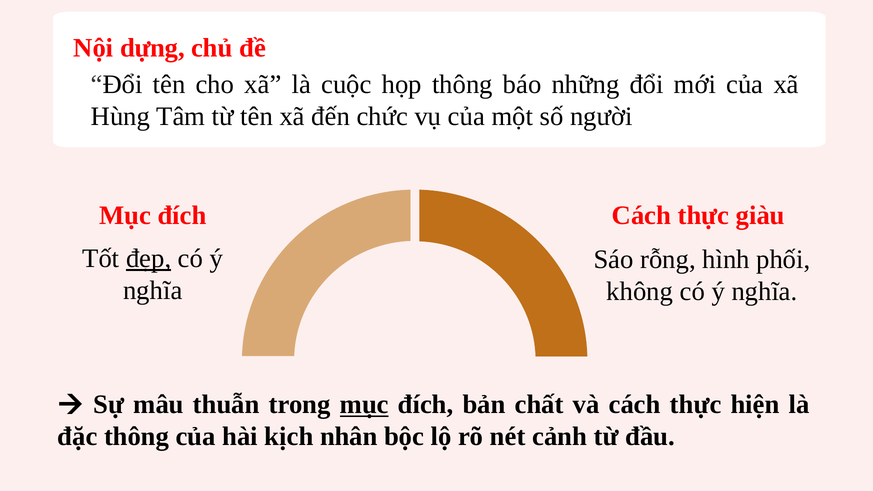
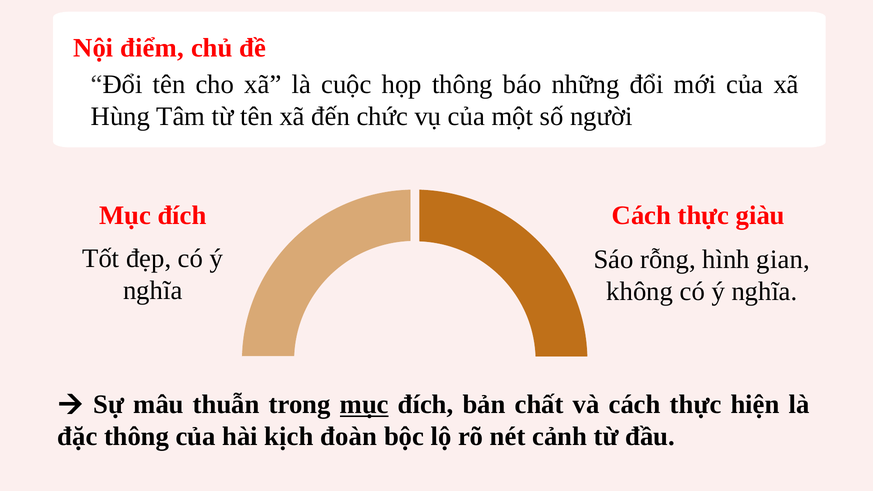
dựng: dựng -> điểm (152, 48)
đẹp underline: present -> none (149, 259)
phối: phối -> gian (783, 259)
nhân: nhân -> đoàn (349, 437)
